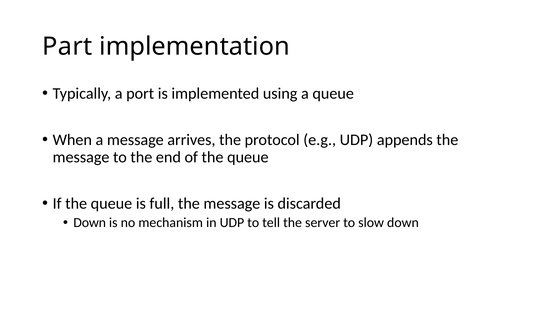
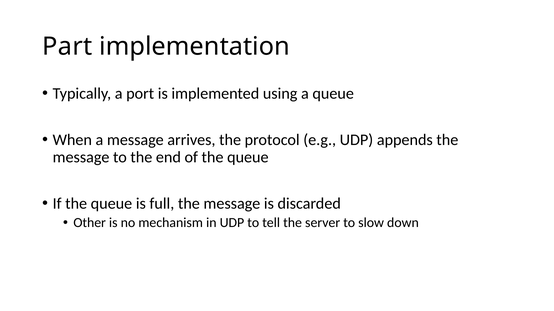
Down: Down -> Other (90, 223)
